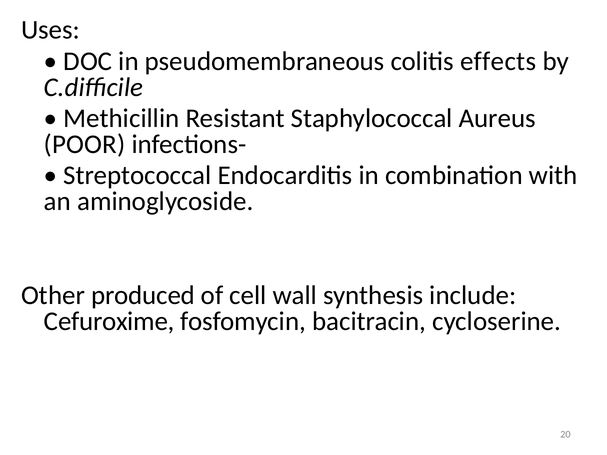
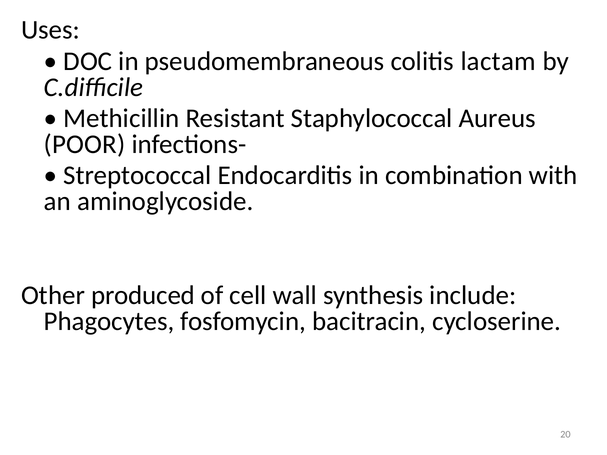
effects: effects -> lactam (498, 61)
Cefuroxime: Cefuroxime -> Phagocytes (109, 321)
